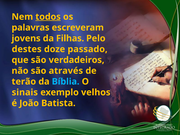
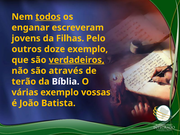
palavras: palavras -> enganar (30, 28)
destes: destes -> outros (27, 49)
doze passado: passado -> exemplo (88, 49)
verdadeiros underline: none -> present (77, 60)
Bíblia colour: light blue -> white (66, 82)
sinais: sinais -> várias (25, 92)
velhos: velhos -> vossas (96, 92)
